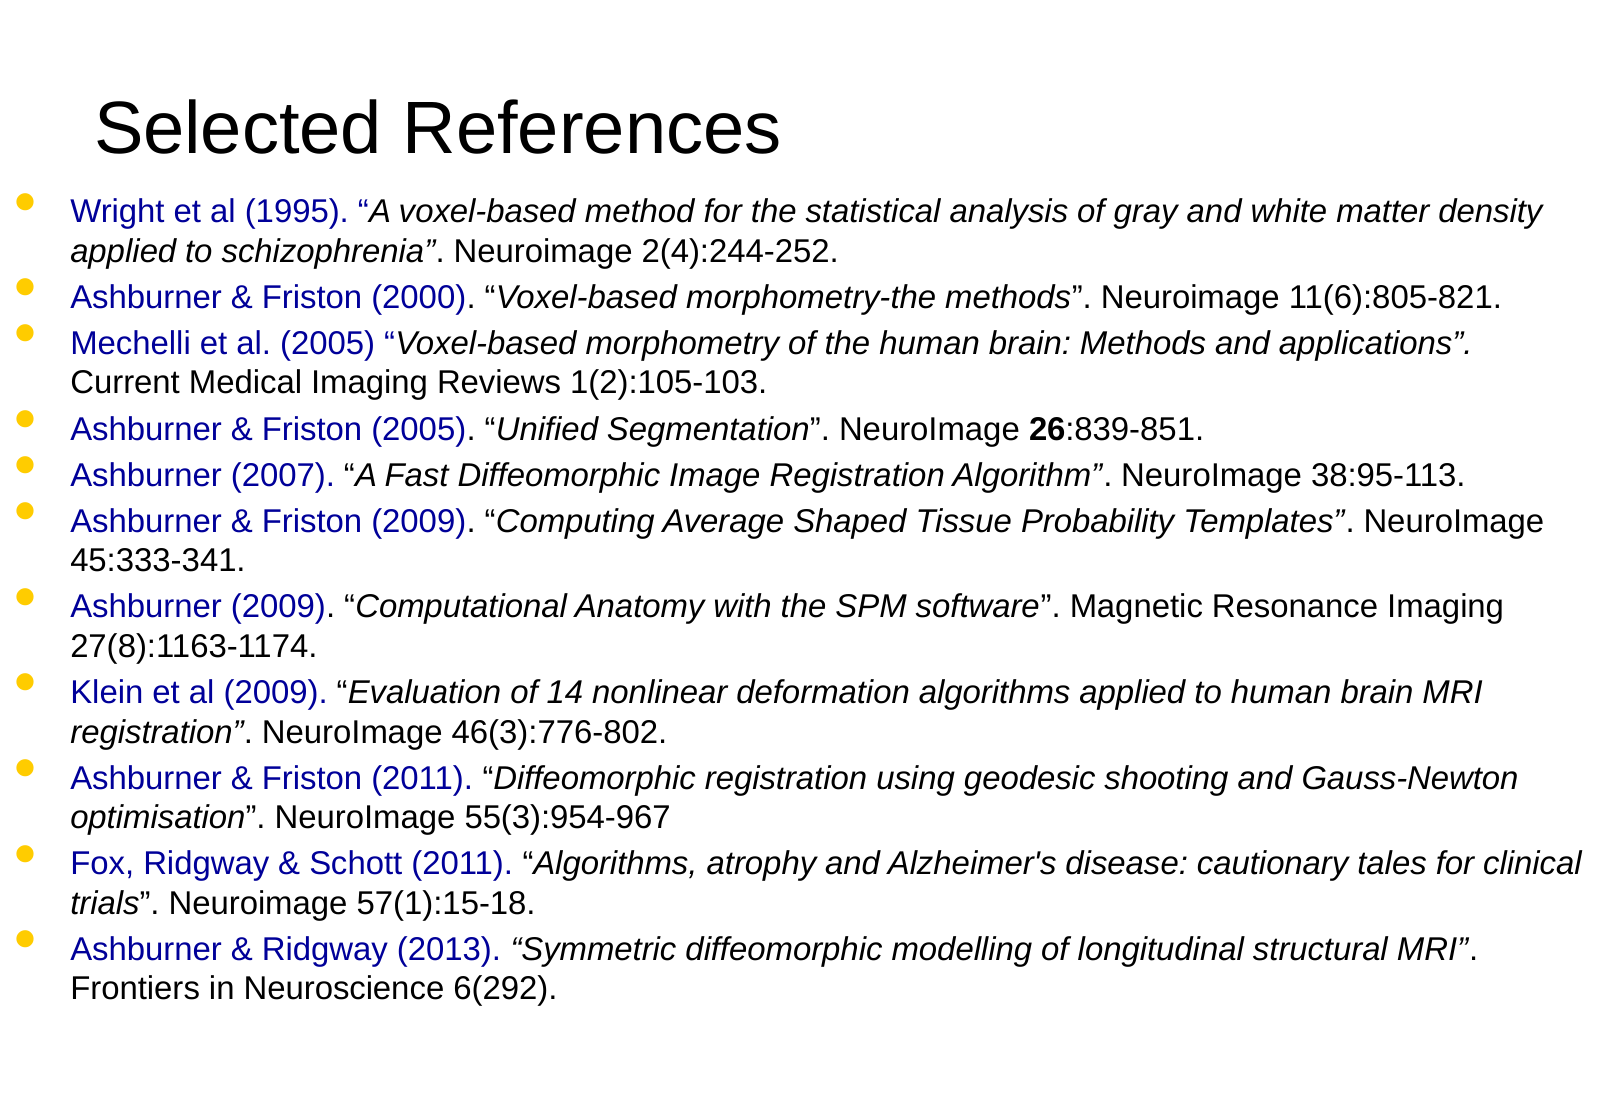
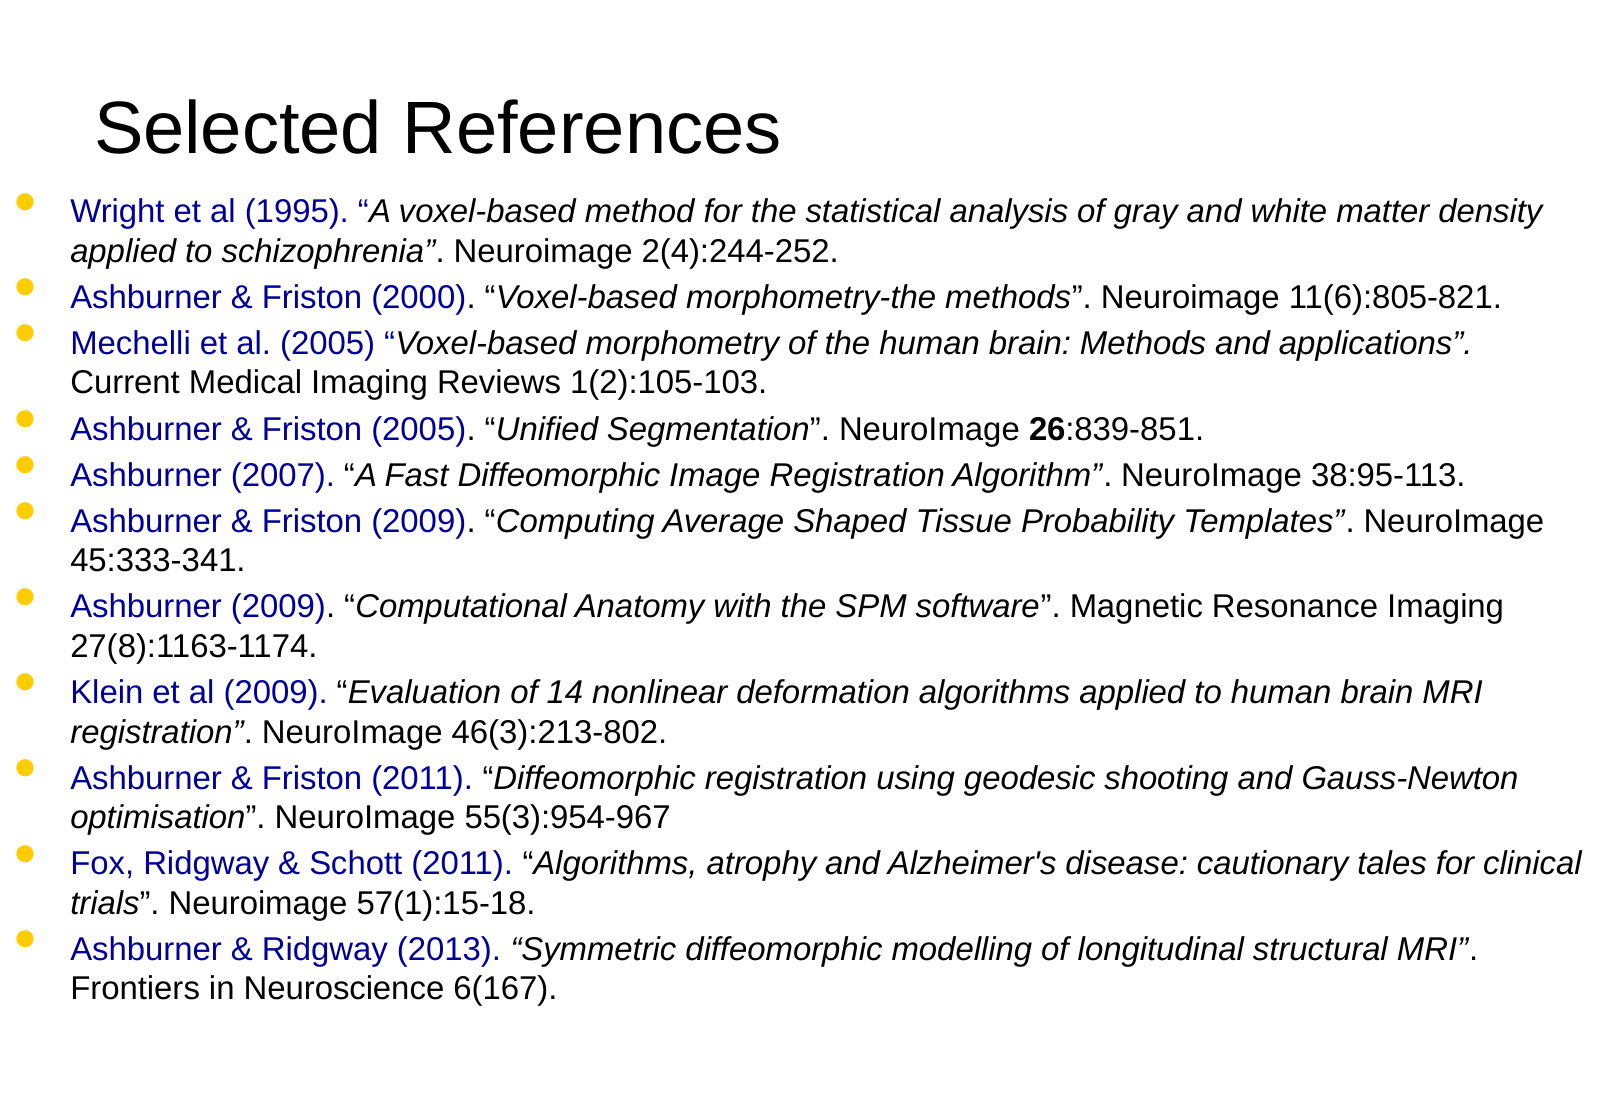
46(3):776-802: 46(3):776-802 -> 46(3):213-802 (559, 732)
6(292: 6(292 -> 6(167 (505, 989)
